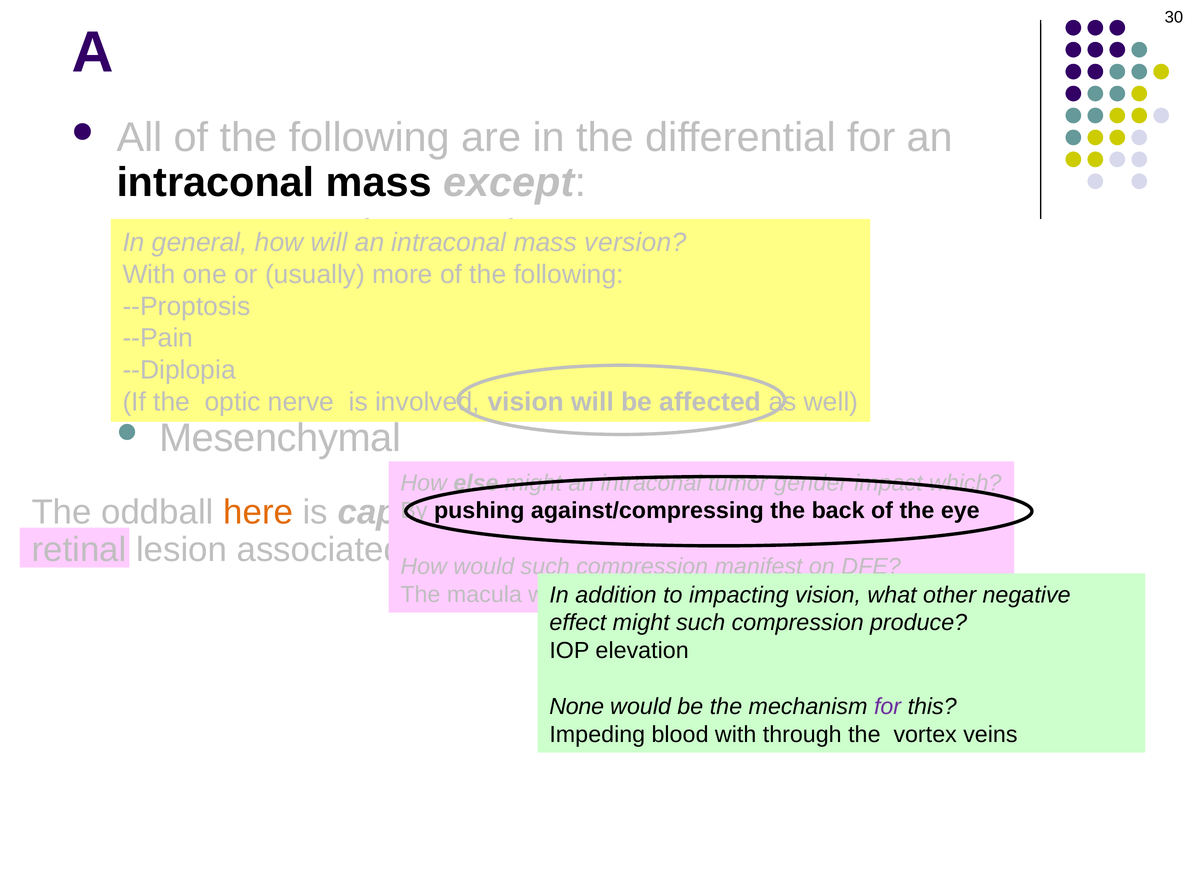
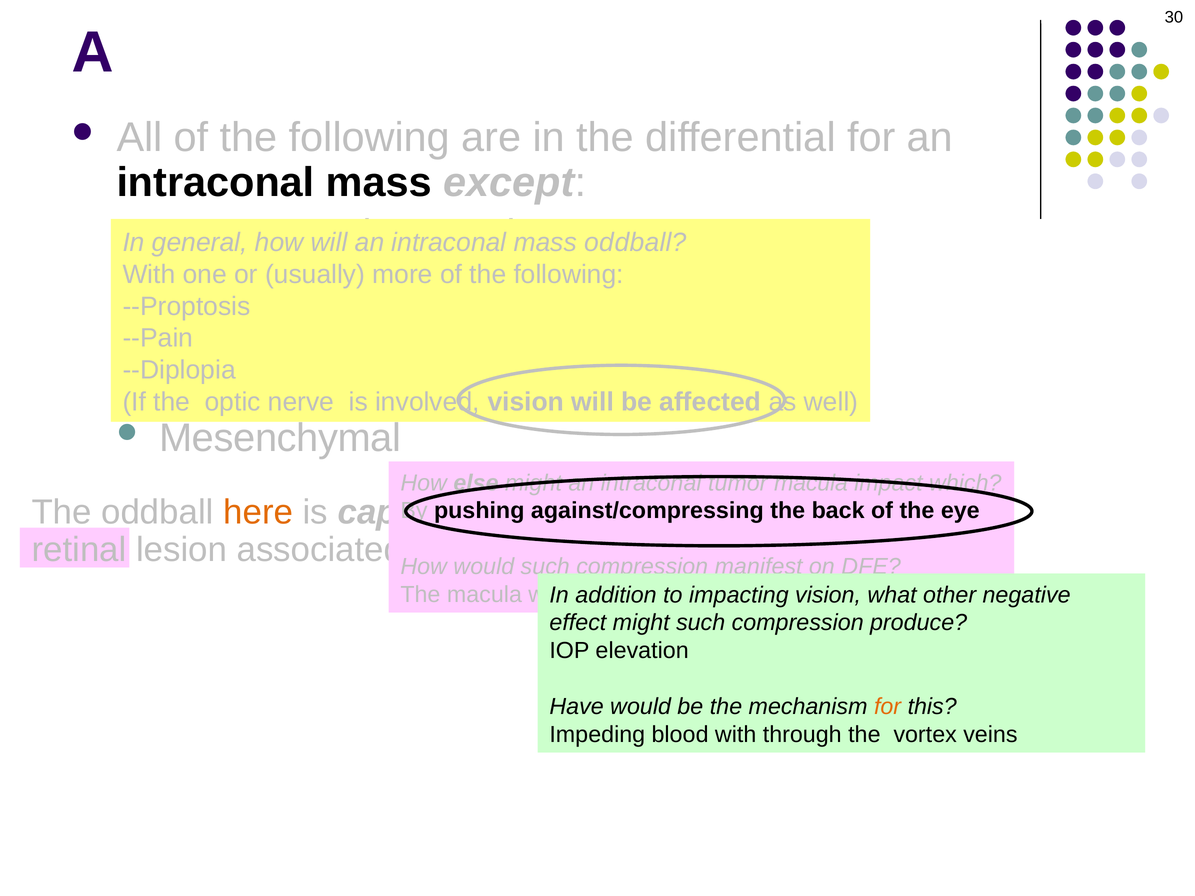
version: version -> oddball (636, 243)
tumor gender: gender -> macula (811, 483)
None: None -> Have (577, 707)
for colour: purple -> orange (888, 707)
